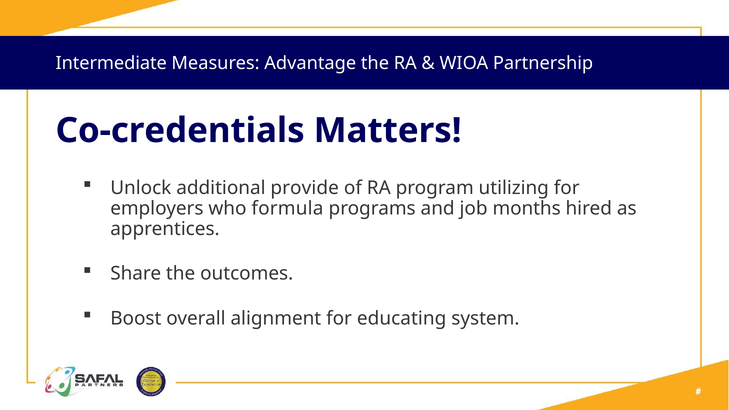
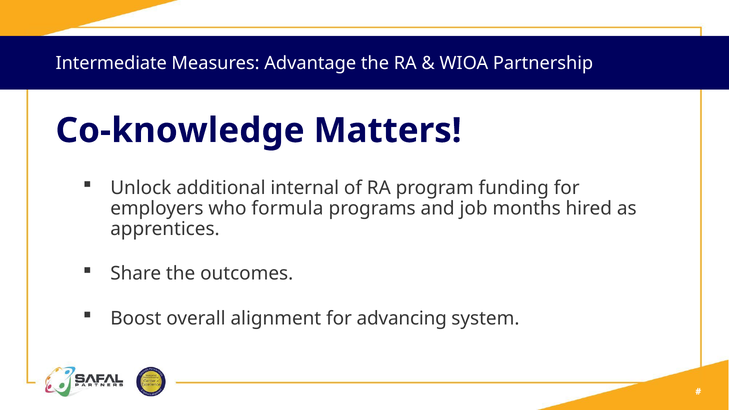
Co-credentials: Co-credentials -> Co-knowledge (180, 131)
provide: provide -> internal (305, 188)
utilizing: utilizing -> funding (514, 188)
educating: educating -> advancing (402, 318)
